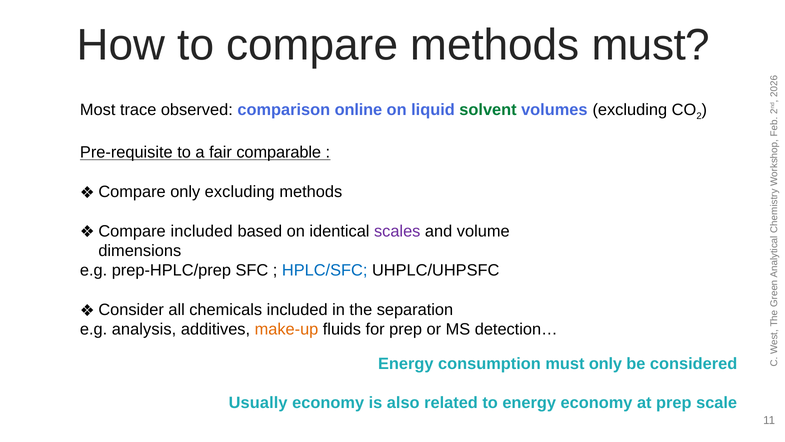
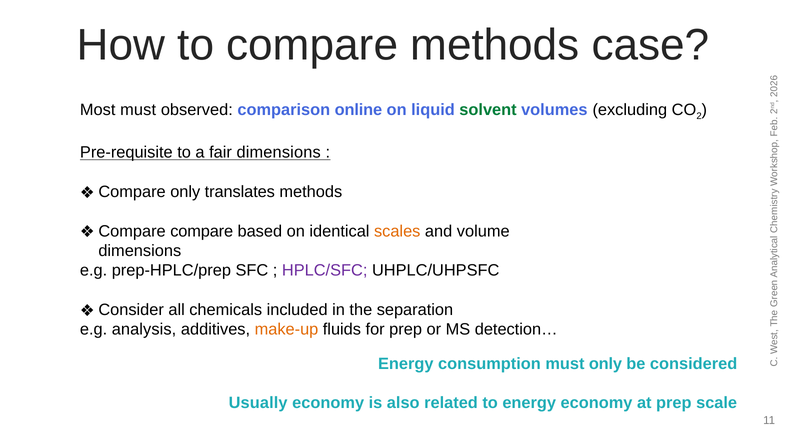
methods must: must -> case (651, 45)
Most trace: trace -> must (138, 110)
fair comparable: comparable -> dimensions (279, 152)
only excluding: excluding -> translates (240, 192)
included: included -> compare (202, 231)
scales colour: purple -> orange (397, 231)
HPLC/SFC colour: blue -> purple (325, 270)
